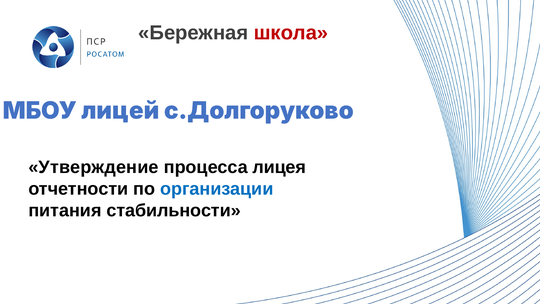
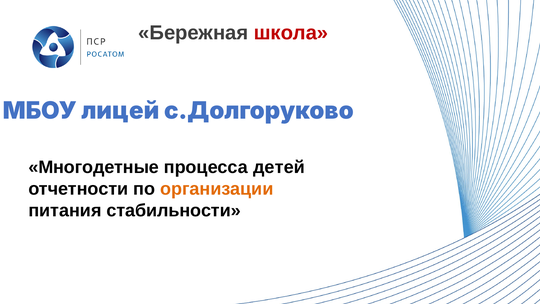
Утверждение: Утверждение -> Многодетные (94, 167)
лицея: лицея -> детей (279, 167)
организации colour: blue -> orange (217, 189)
